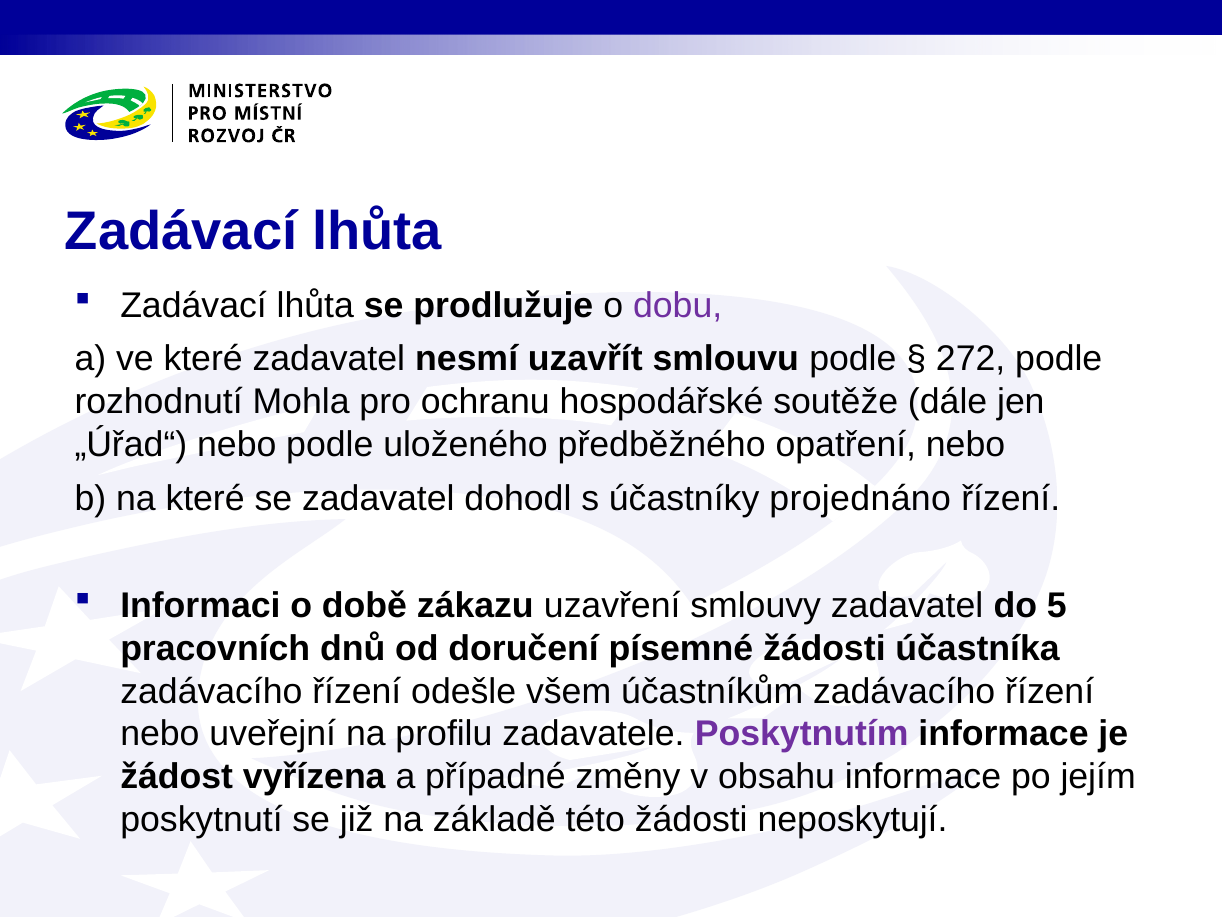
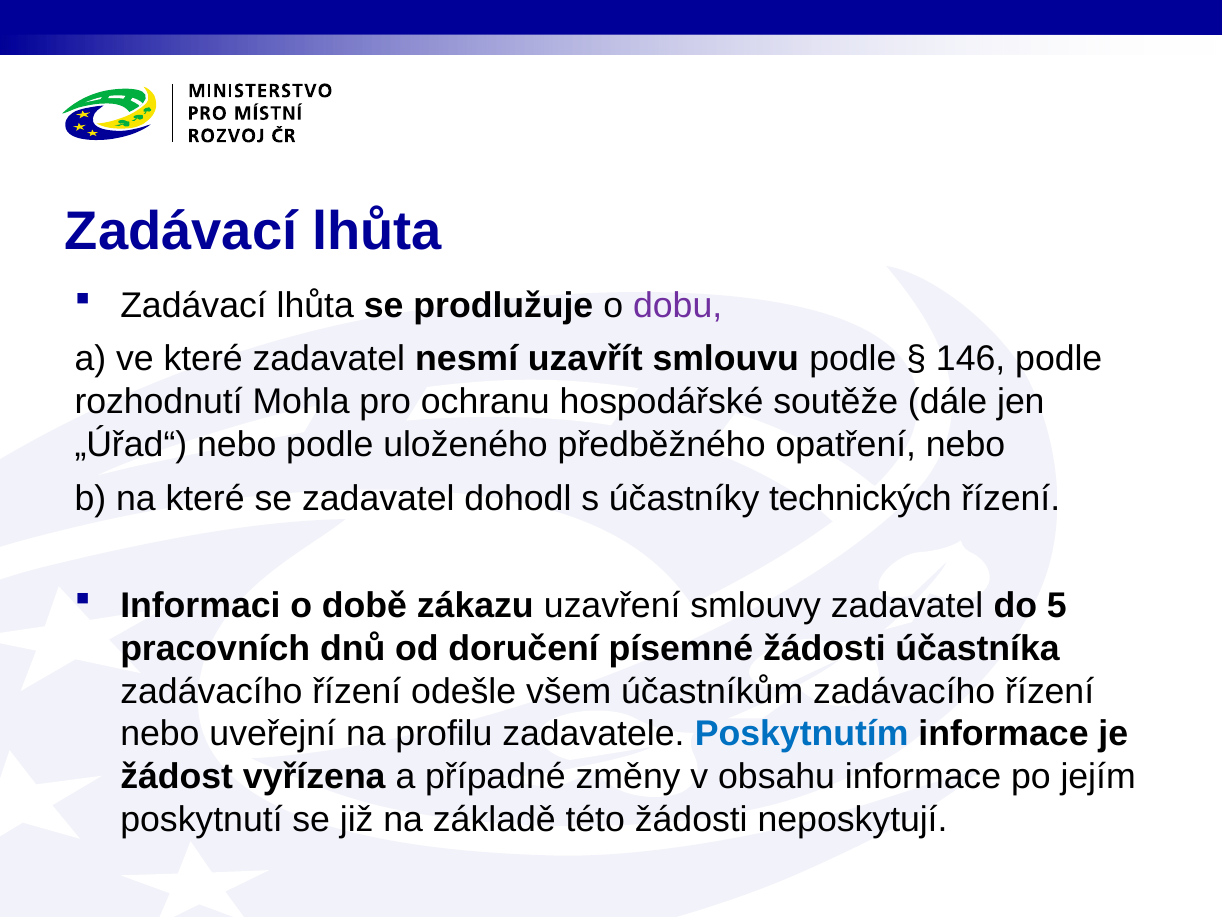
272: 272 -> 146 (971, 359)
projednáno: projednáno -> technických (861, 498)
Poskytnutím colour: purple -> blue (802, 734)
